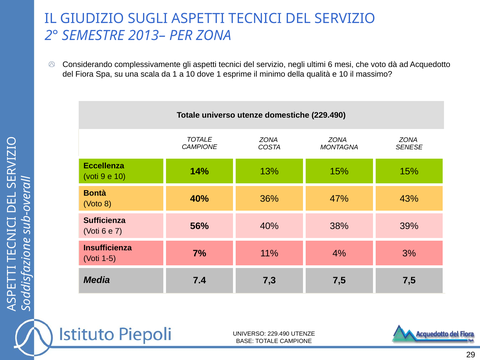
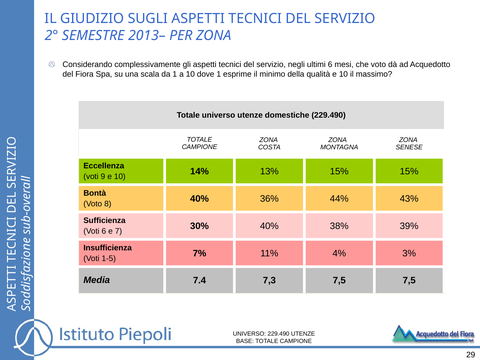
47%: 47% -> 44% (339, 199)
56%: 56% -> 30% (199, 226)
